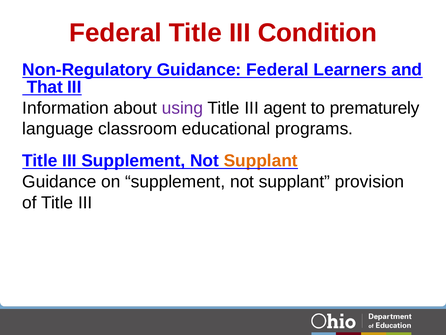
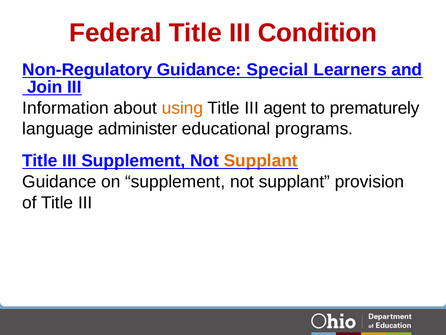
Guidance Federal: Federal -> Special (277, 70)
That: That -> Join (45, 87)
using colour: purple -> orange (182, 108)
classroom: classroom -> administer (138, 129)
